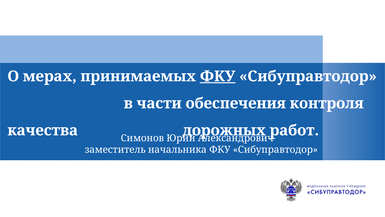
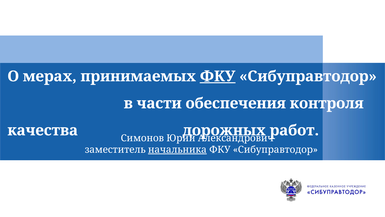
начальника underline: none -> present (177, 149)
